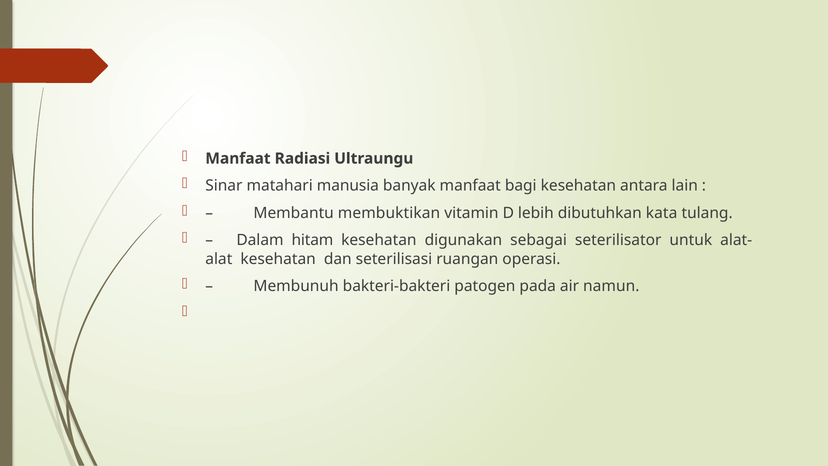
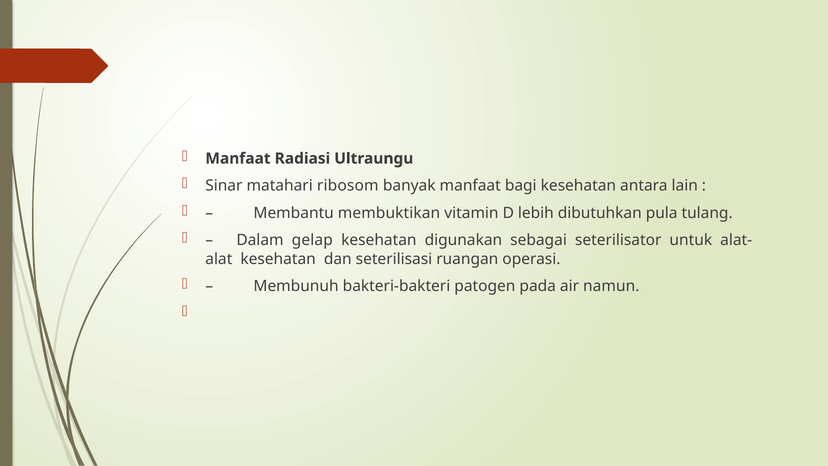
manusia: manusia -> ribosom (348, 186)
kata: kata -> pula (662, 213)
hitam: hitam -> gelap (312, 240)
